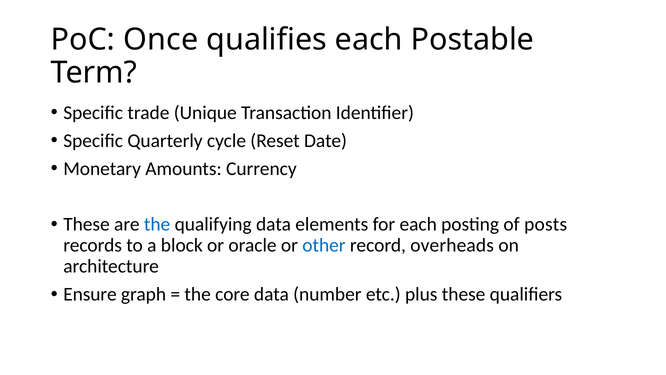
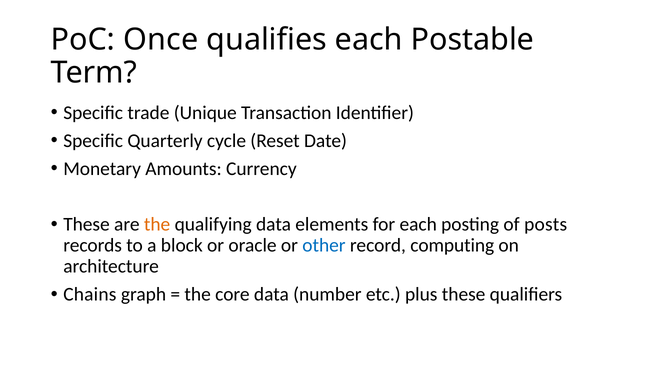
the colour: blue -> orange (157, 224)
overheads: overheads -> computing (452, 245)
Ensure: Ensure -> Chains (90, 294)
